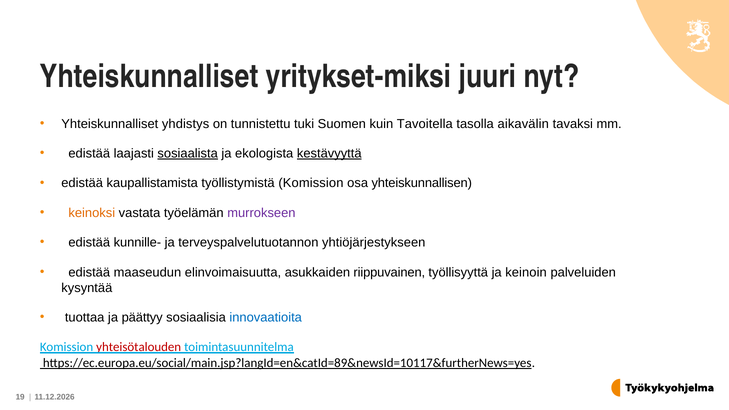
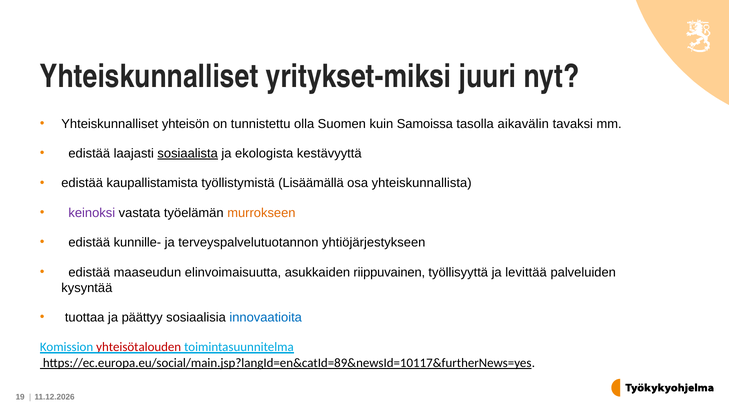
yhdistys: yhdistys -> yhteisön (186, 124)
tuki: tuki -> olla (304, 124)
Tavoitella: Tavoitella -> Samoissa (425, 124)
kestävyyttä underline: present -> none (329, 154)
työllistymistä Komission: Komission -> Lisäämällä (311, 183)
yhteiskunnallisen: yhteiskunnallisen -> yhteiskunnallista (422, 183)
keinoksi colour: orange -> purple (92, 213)
murrokseen colour: purple -> orange (261, 213)
keinoin: keinoin -> levittää (526, 272)
